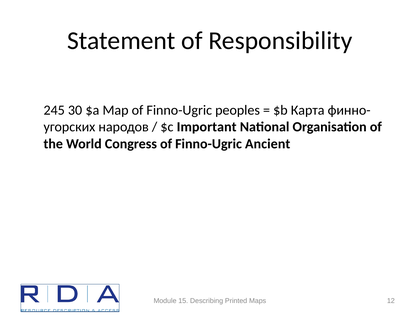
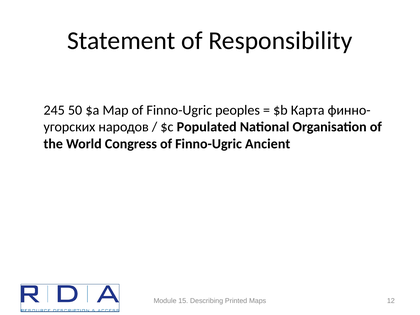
30: 30 -> 50 (75, 110)
Important: Important -> Populated (207, 127)
